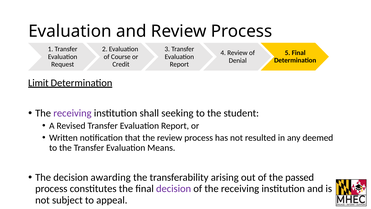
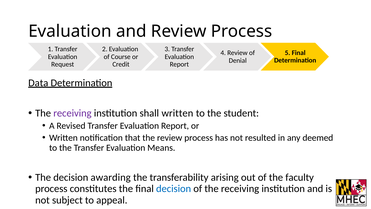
Limit: Limit -> Data (38, 83)
shall seeking: seeking -> written (177, 113)
passed: passed -> faculty (300, 177)
decision colour: purple -> blue (174, 188)
